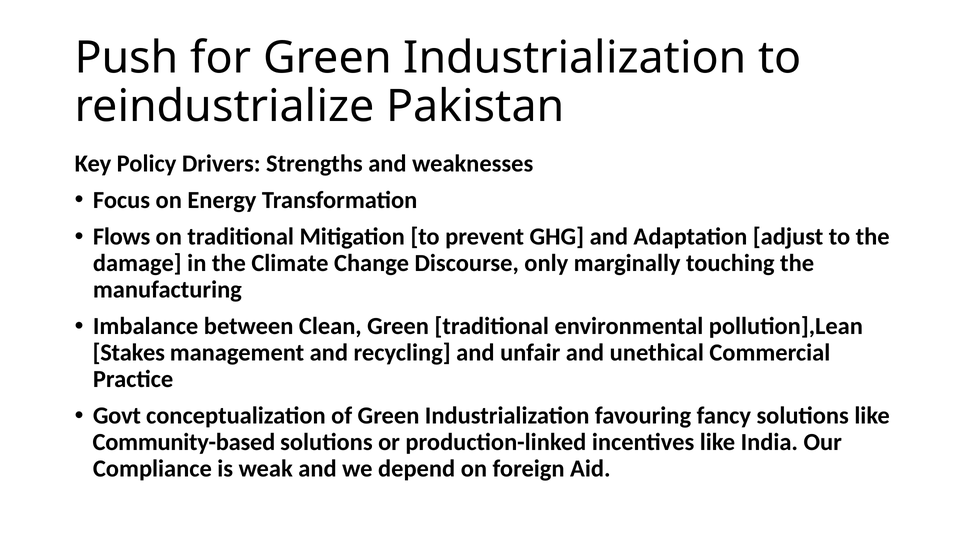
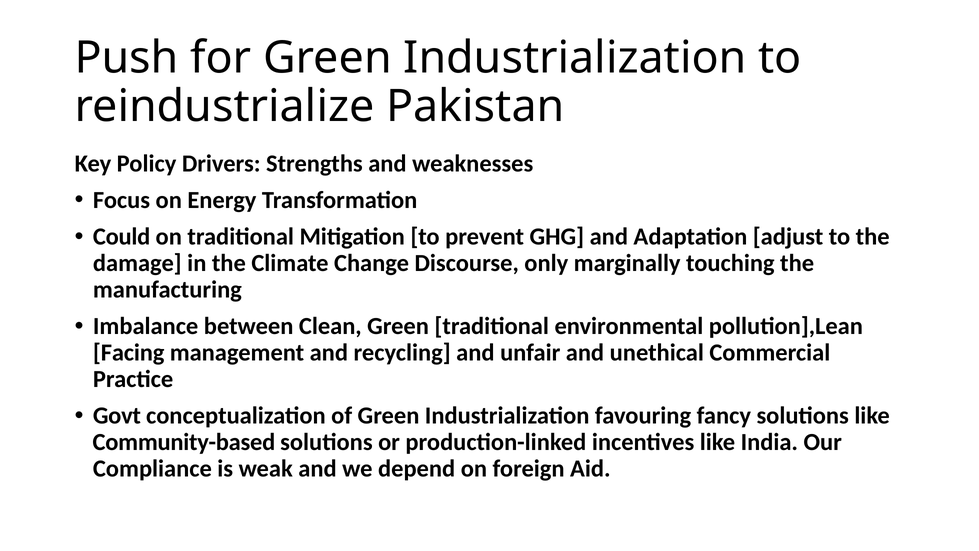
Flows: Flows -> Could (122, 237)
Stakes: Stakes -> Facing (129, 352)
